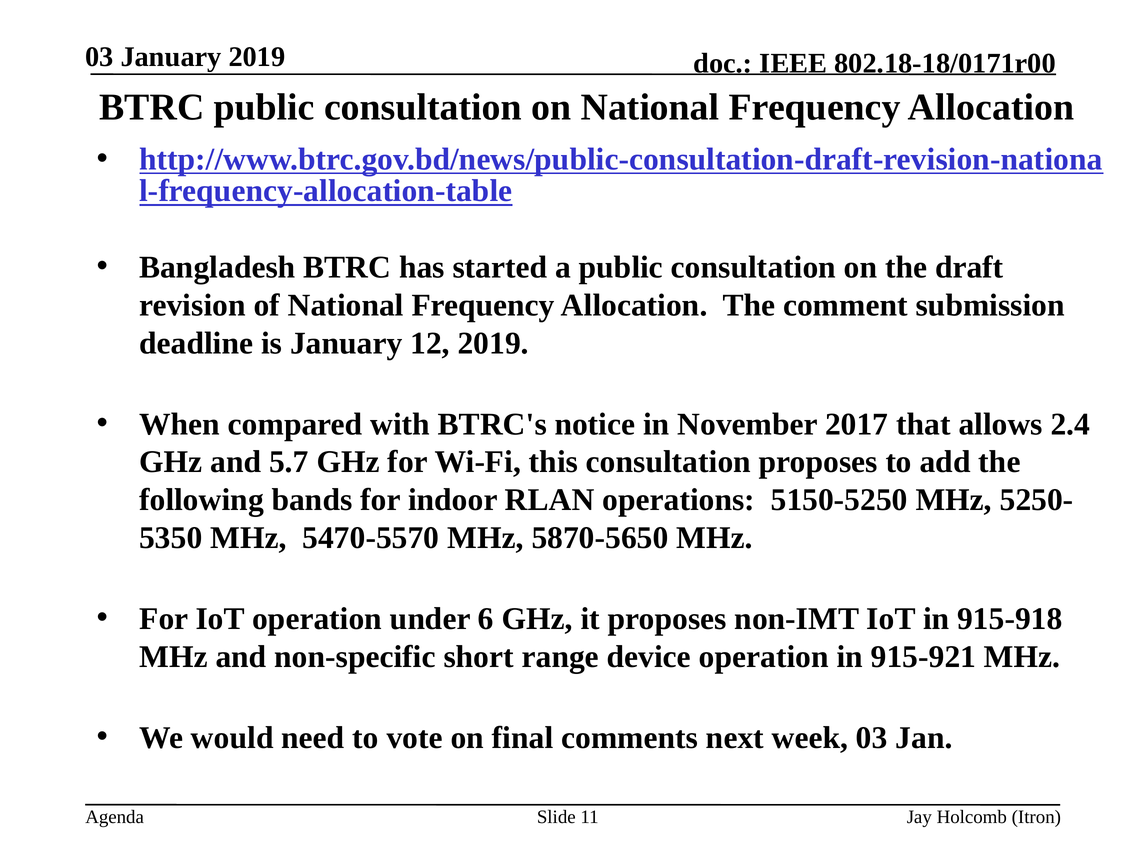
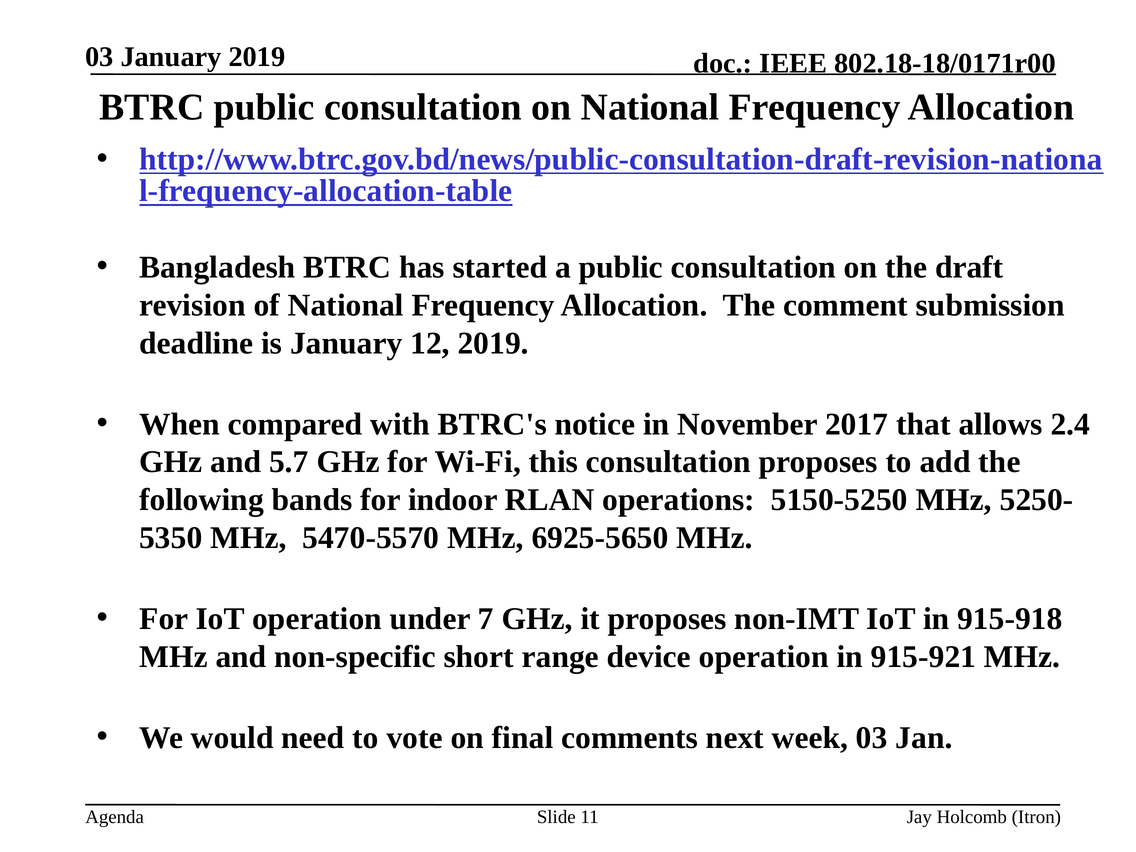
5870-5650: 5870-5650 -> 6925-5650 (600, 538)
6: 6 -> 7 (486, 619)
